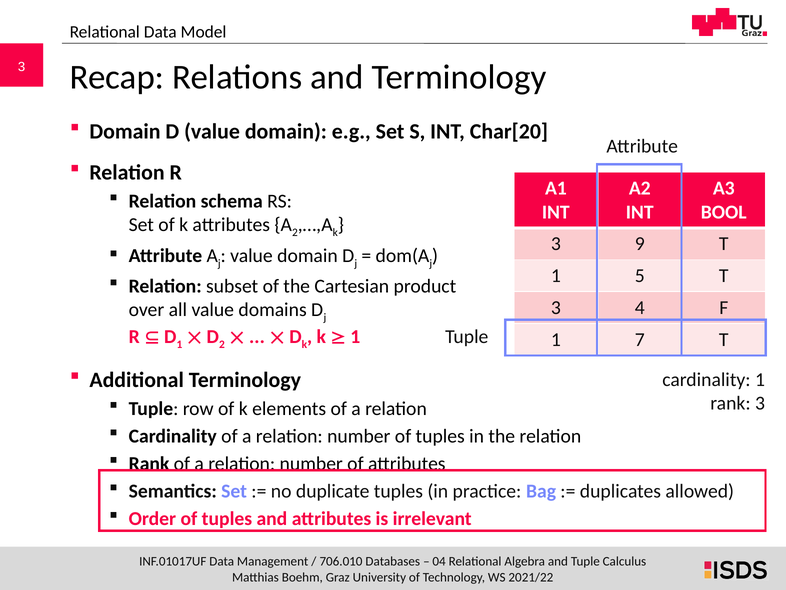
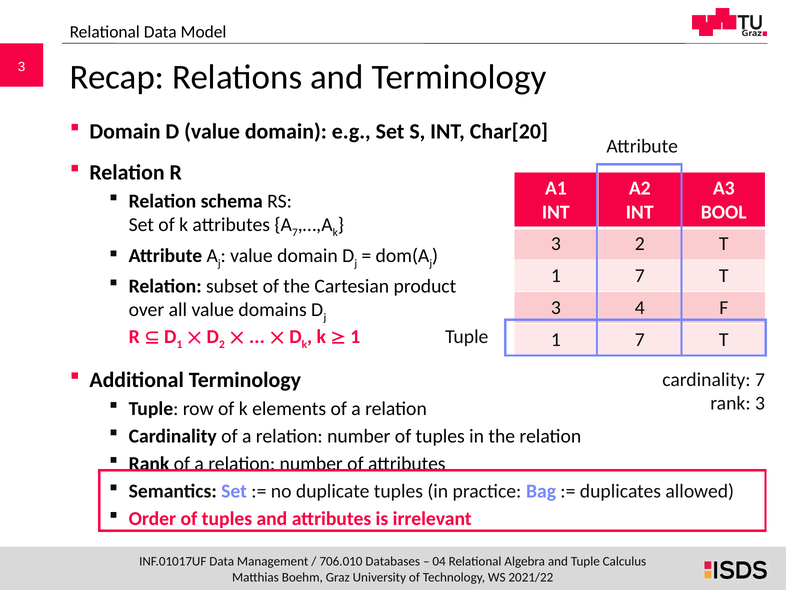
A 2: 2 -> 7 (295, 232)
3 9: 9 -> 2 (640, 244)
5: 5 -> 7 (640, 276)
cardinality 1: 1 -> 7 (760, 380)
